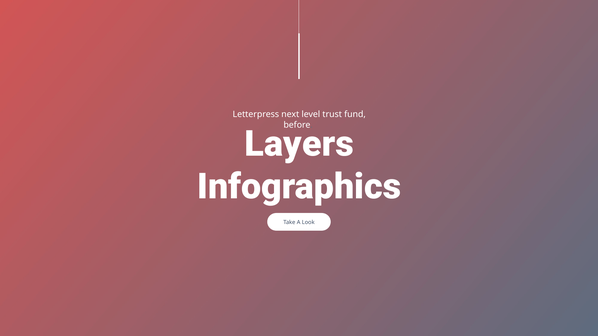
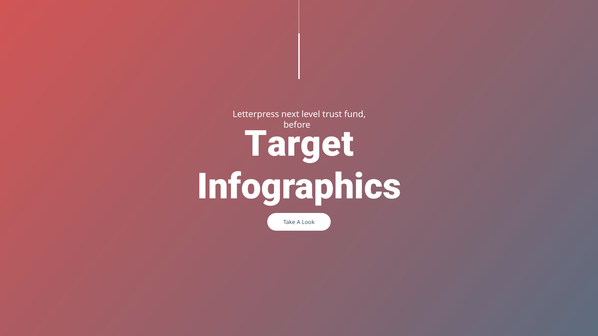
Layers: Layers -> Target (299, 144)
